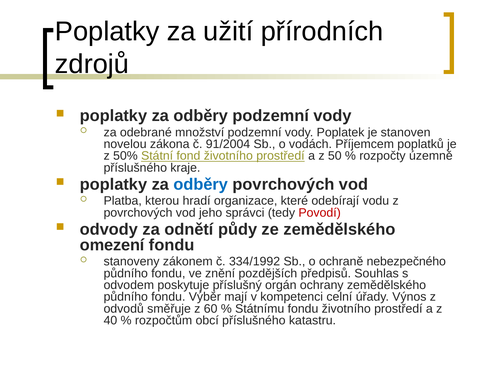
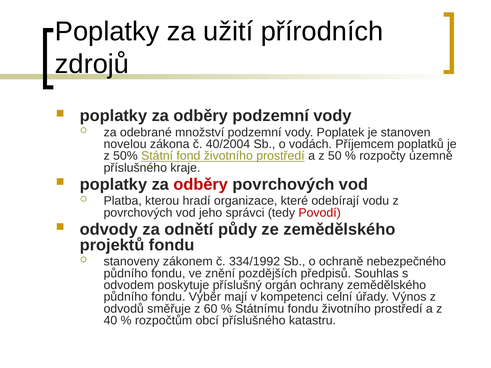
91/2004: 91/2004 -> 40/2004 (228, 144)
odběry colour: blue -> red (201, 185)
omezení: omezení -> projektů (112, 245)
